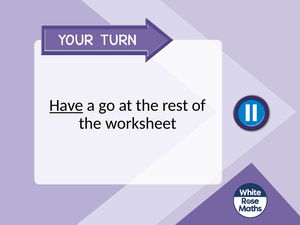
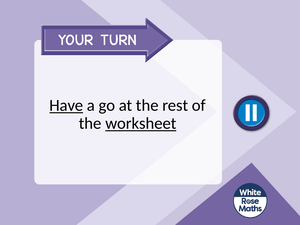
worksheet underline: none -> present (141, 123)
